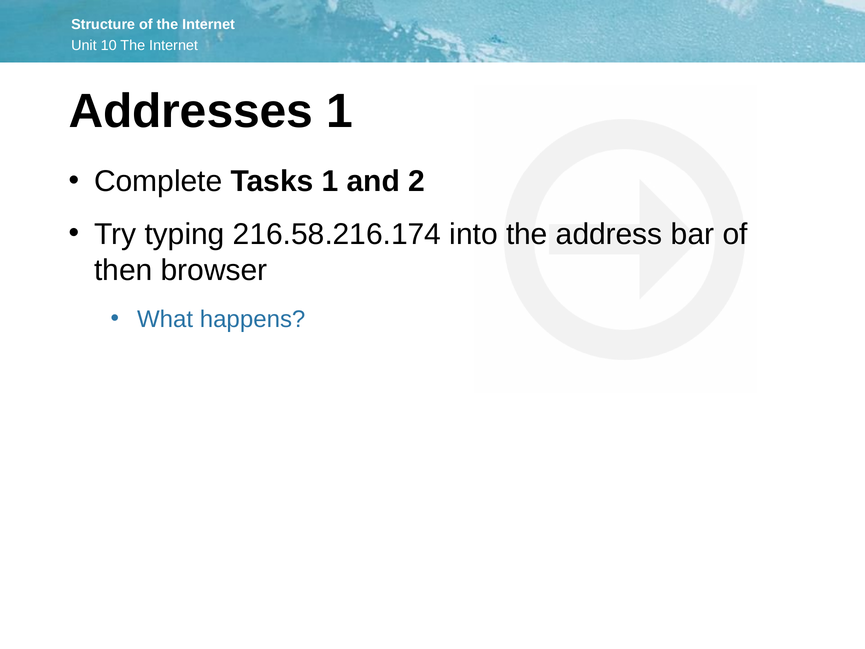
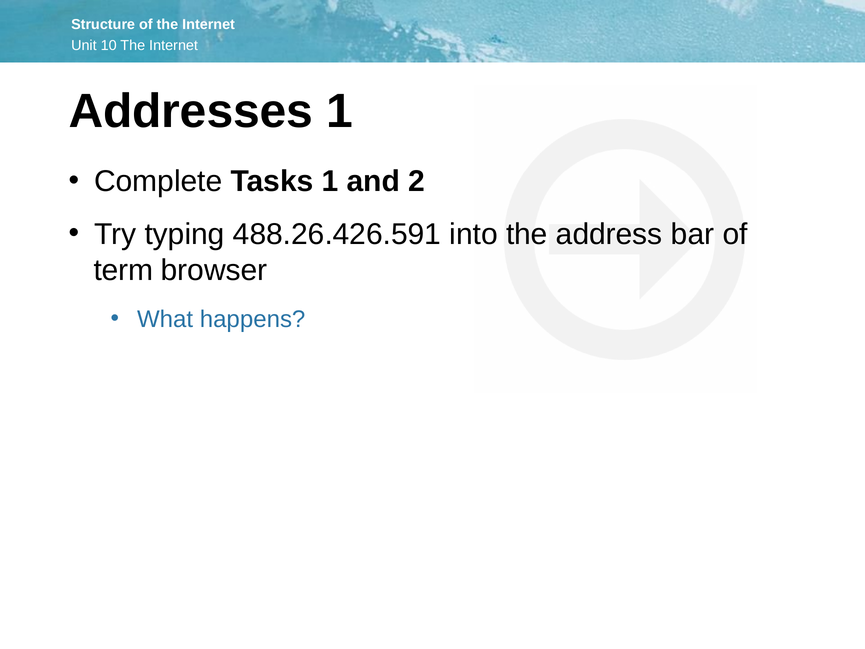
216.58.216.174: 216.58.216.174 -> 488.26.426.591 (337, 234)
then: then -> term (123, 270)
